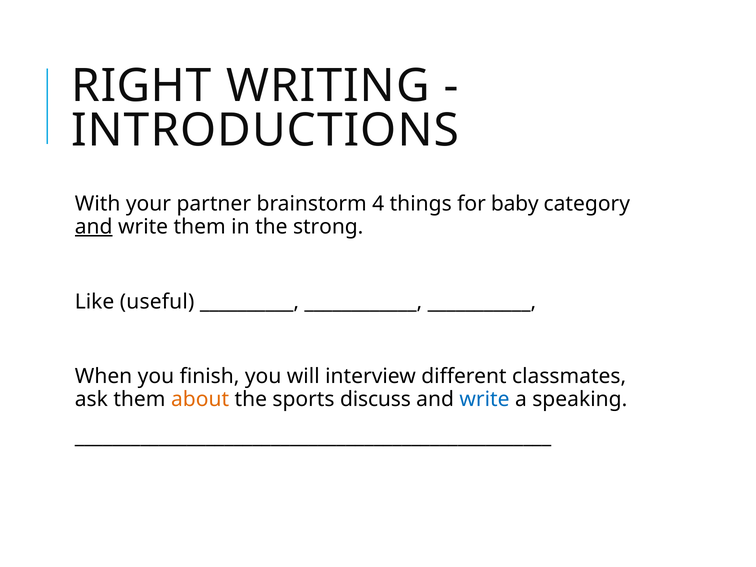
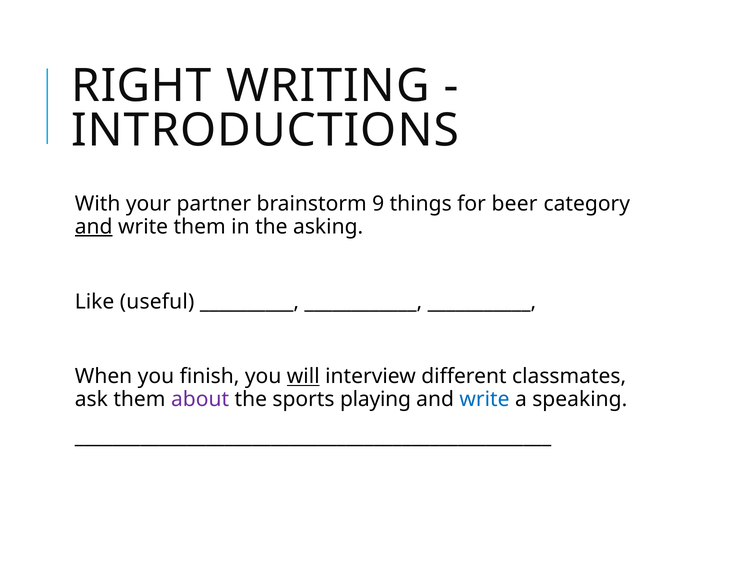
4: 4 -> 9 (378, 204)
baby: baby -> beer (515, 204)
strong: strong -> asking (328, 227)
will underline: none -> present (303, 376)
about colour: orange -> purple (200, 399)
discuss: discuss -> playing (375, 399)
